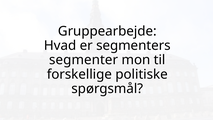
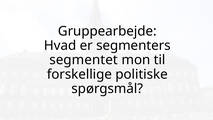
segmenter: segmenter -> segmentet (84, 60)
